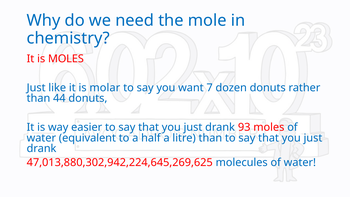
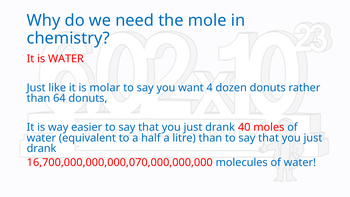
is MOLES: MOLES -> WATER (66, 59)
7: 7 -> 4 (210, 88)
44: 44 -> 64 (59, 98)
93: 93 -> 40 (244, 127)
47,013,880,302,942,224,645,269,625: 47,013,880,302,942,224,645,269,625 -> 16,700,000,000,000,070,000,000,000 (120, 162)
